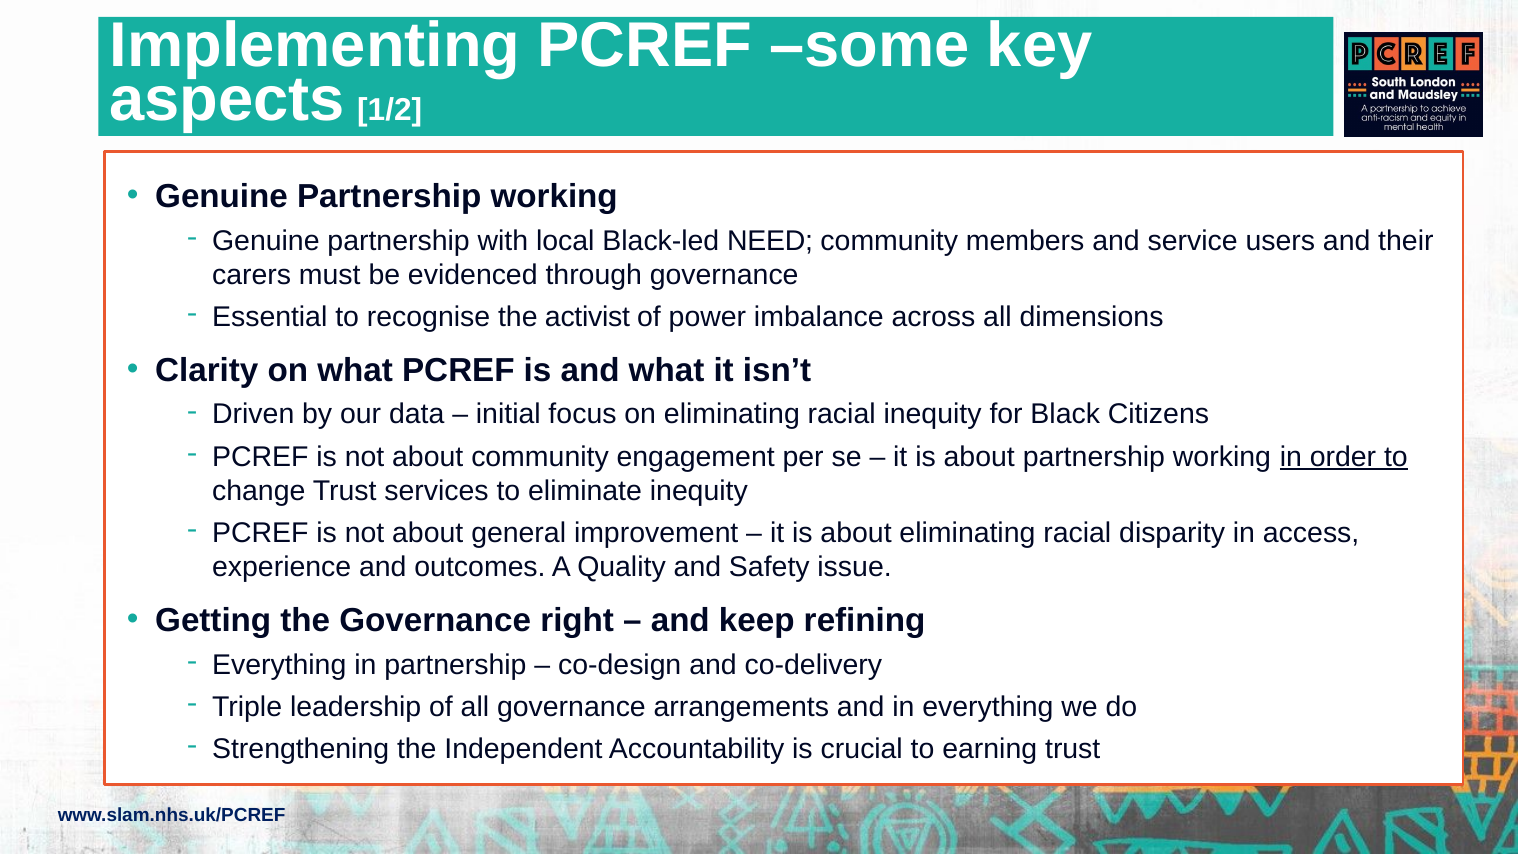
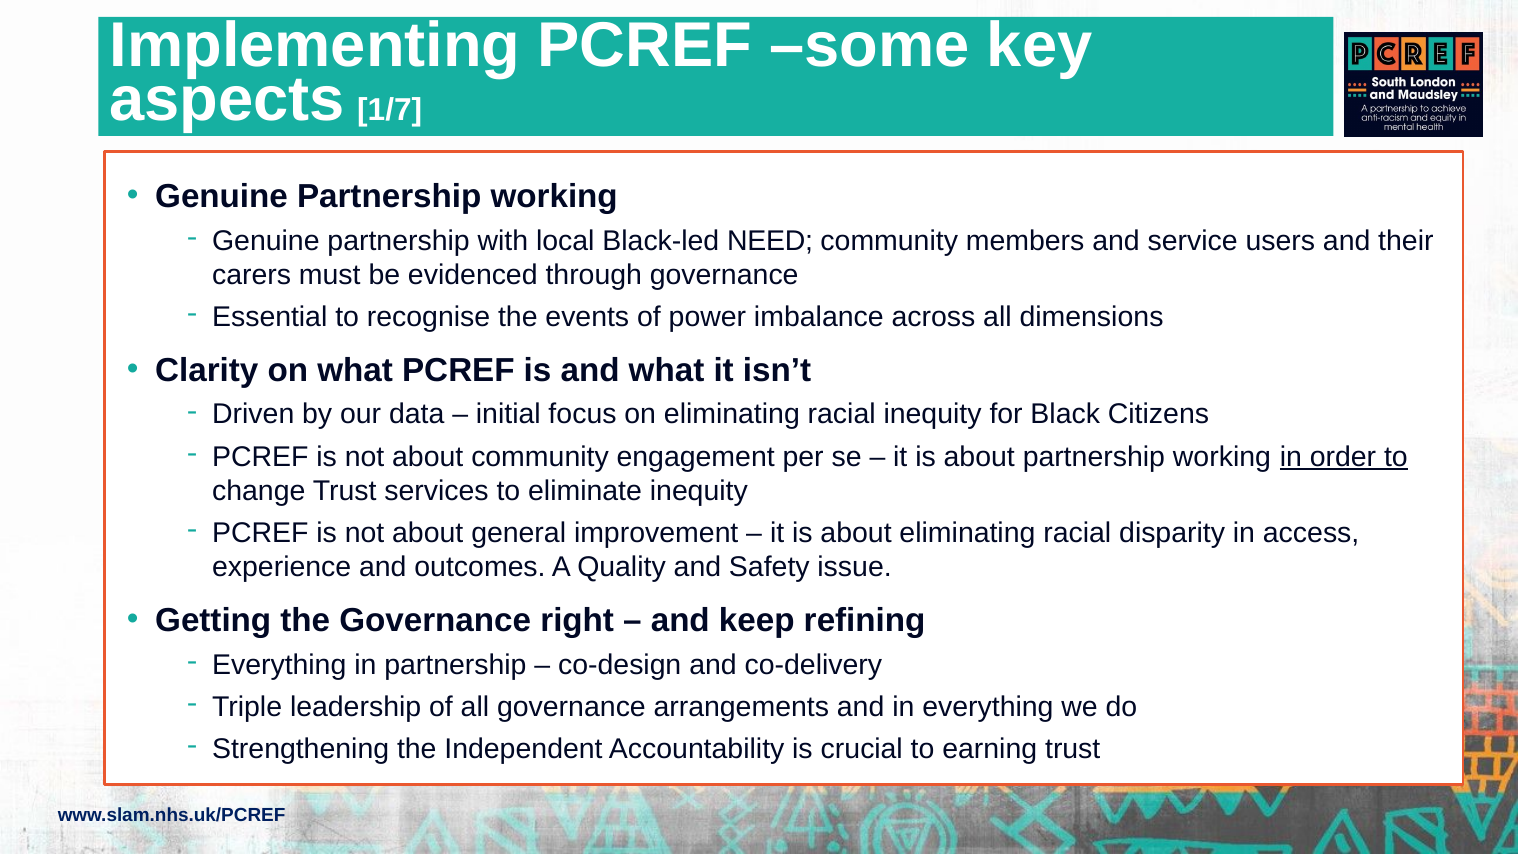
1/2: 1/2 -> 1/7 (390, 111)
activist: activist -> events (587, 317)
